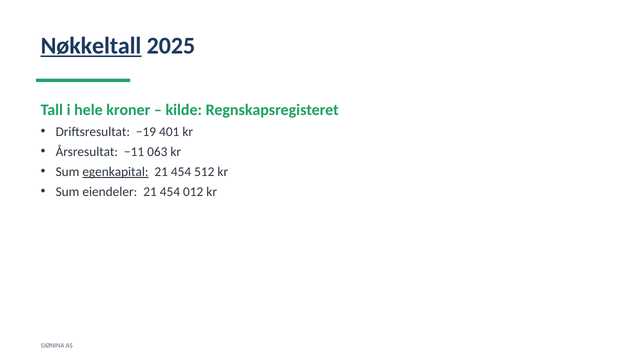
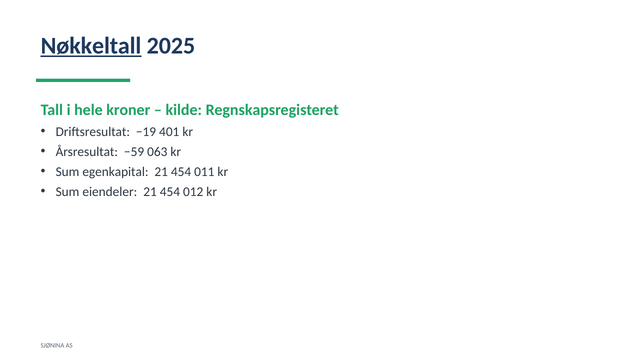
−11: −11 -> −59 (134, 151)
egenkapital underline: present -> none (115, 171)
512: 512 -> 011 (204, 171)
